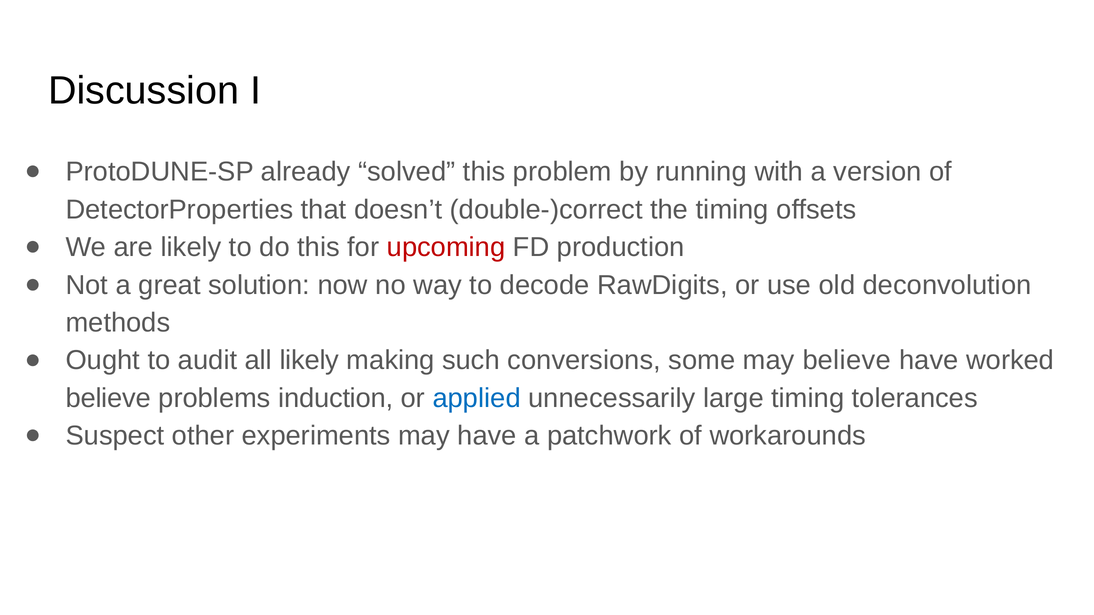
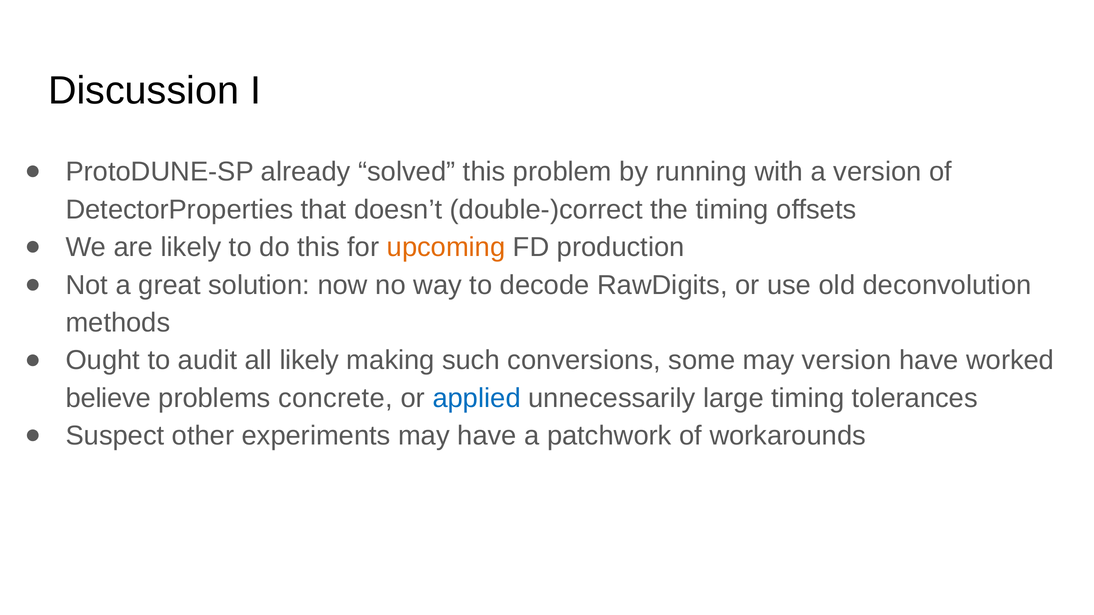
upcoming colour: red -> orange (446, 248)
may believe: believe -> version (847, 361)
induction: induction -> concrete (336, 398)
